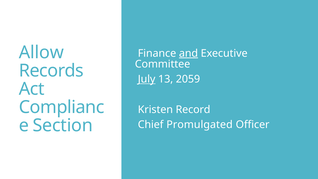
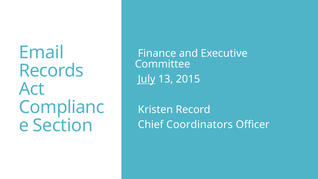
Allow: Allow -> Email (41, 53)
and underline: present -> none (188, 53)
2059: 2059 -> 2015 (188, 79)
Promulgated: Promulgated -> Coordinators (200, 125)
